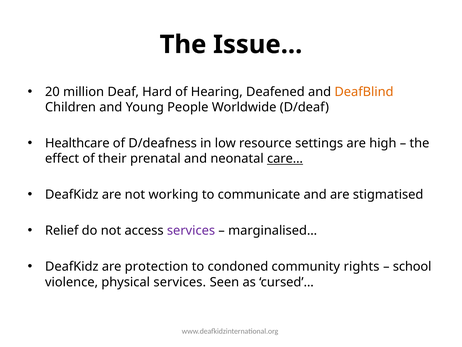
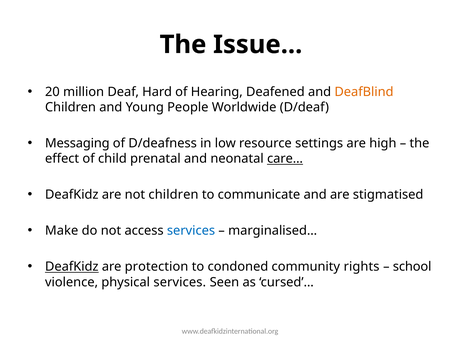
Healthcare: Healthcare -> Messaging (77, 143)
their: their -> child (112, 159)
not working: working -> children (173, 194)
Relief: Relief -> Make (62, 230)
services colour: purple -> blue (191, 230)
DeafKidz underline: none -> present (72, 266)
